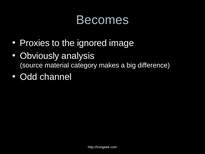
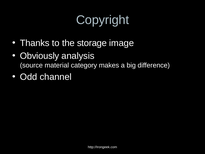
Becomes: Becomes -> Copyright (103, 20)
Proxies: Proxies -> Thanks (35, 43)
ignored: ignored -> storage (92, 43)
